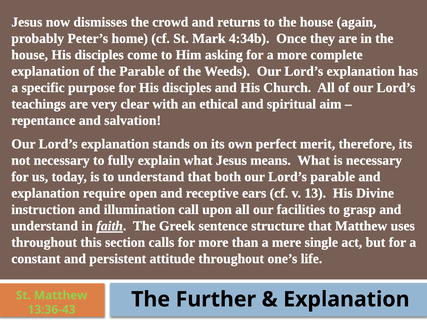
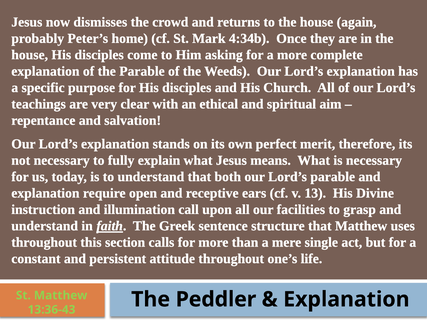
Further: Further -> Peddler (216, 299)
